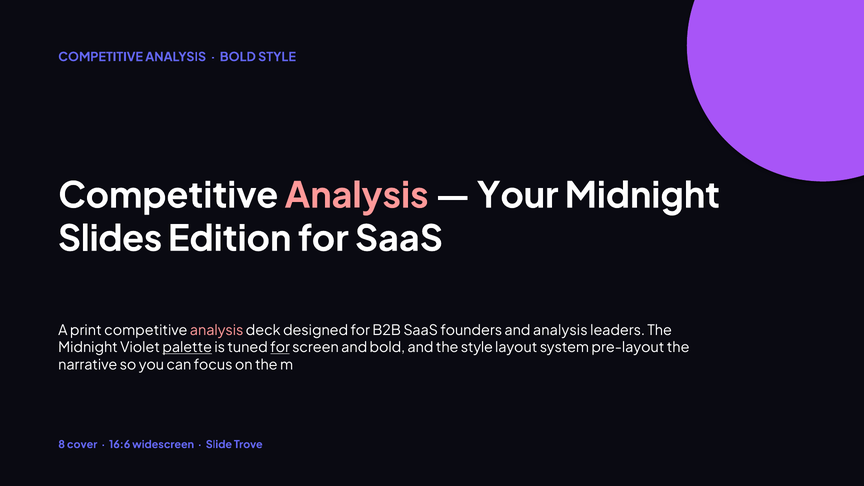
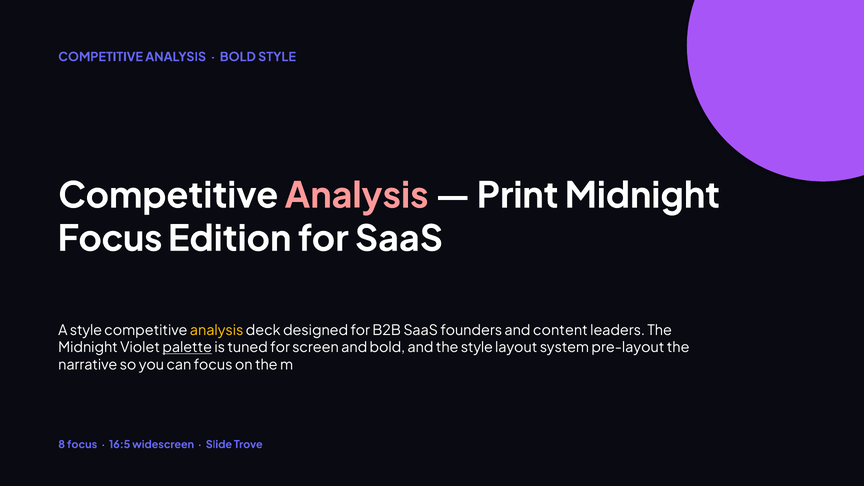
Your: Your -> Print (518, 196)
Slides: Slides -> Focus (110, 239)
A print: print -> style (86, 330)
analysis colour: pink -> yellow (217, 330)
and analysis: analysis -> content (560, 330)
for underline: present -> none (280, 348)
8 cover: cover -> focus (82, 445)
16:6: 16:6 -> 16:5 (120, 445)
